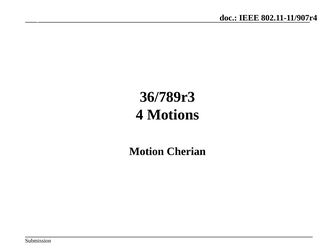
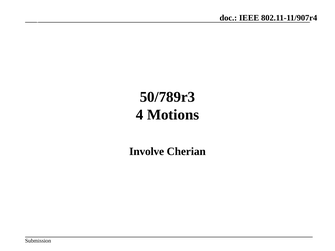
36/789r3: 36/789r3 -> 50/789r3 (167, 97)
Motion: Motion -> Involve (147, 152)
